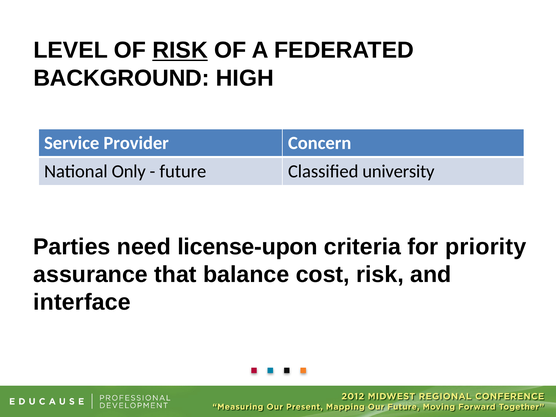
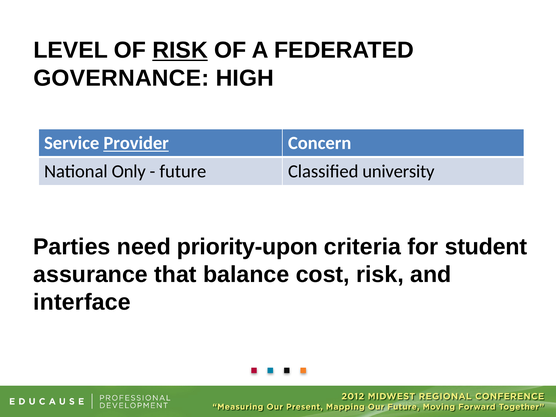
BACKGROUND: BACKGROUND -> GOVERNANCE (121, 78)
Provider underline: none -> present (136, 143)
license-upon: license-upon -> priority-upon (248, 247)
priority: priority -> student (486, 247)
